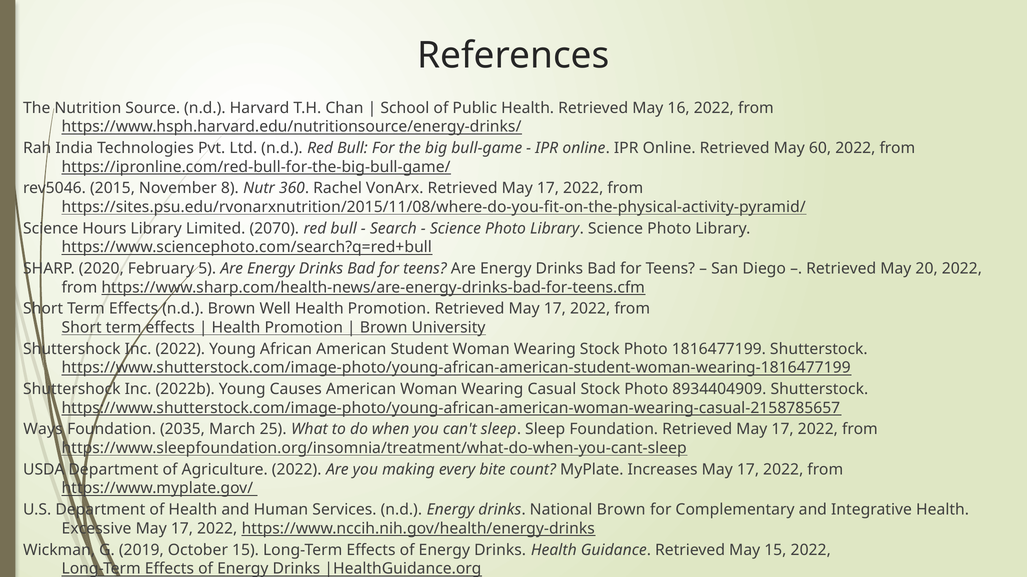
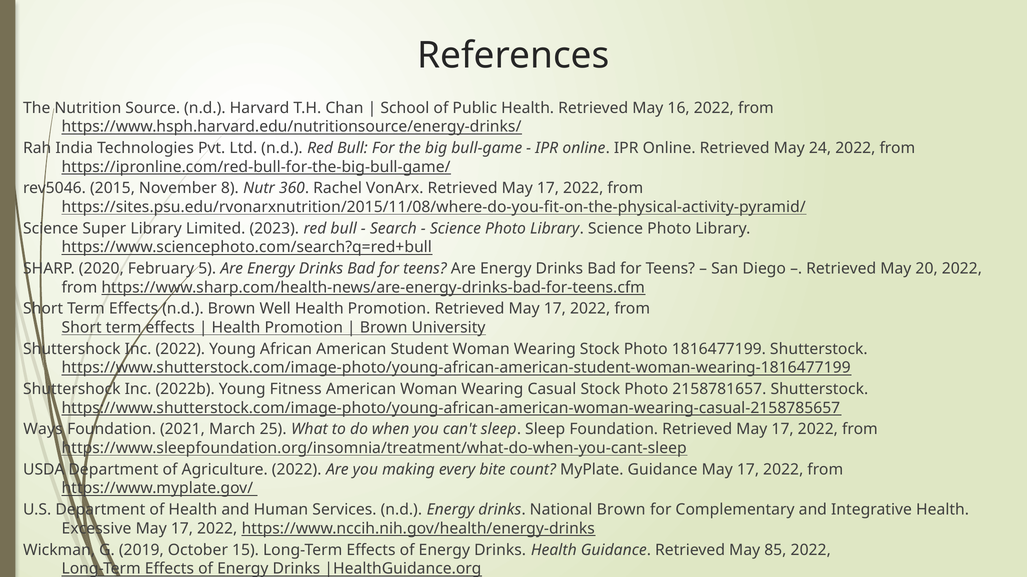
60: 60 -> 24 (820, 148)
Hours: Hours -> Super (104, 229)
2070: 2070 -> 2023 (274, 229)
Causes: Causes -> Fitness (296, 390)
8934404909: 8934404909 -> 2158781657 (719, 390)
2035: 2035 -> 2021 (182, 430)
MyPlate Increases: Increases -> Guidance (663, 470)
May 15: 15 -> 85 (775, 551)
